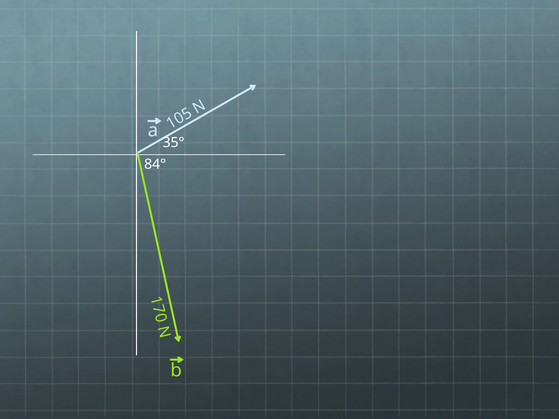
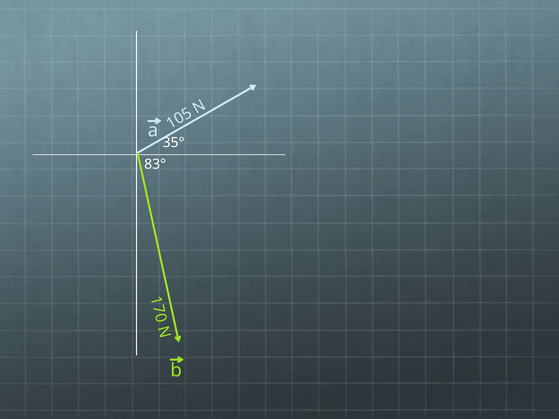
84°: 84° -> 83° (155, 164)
